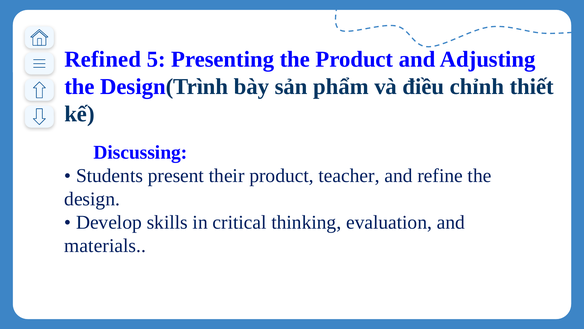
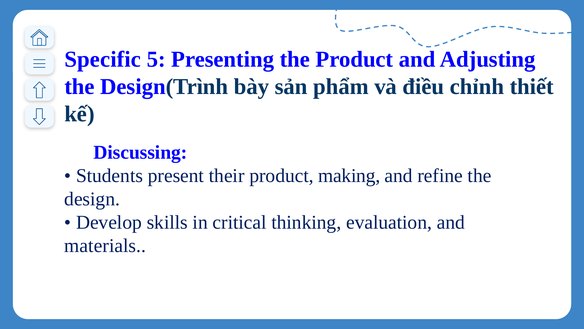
Refined: Refined -> Specific (103, 59)
teacher: teacher -> making (349, 175)
